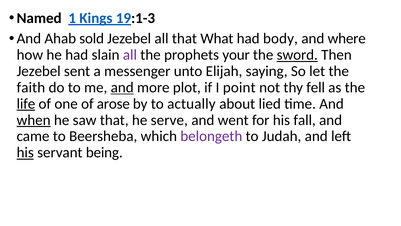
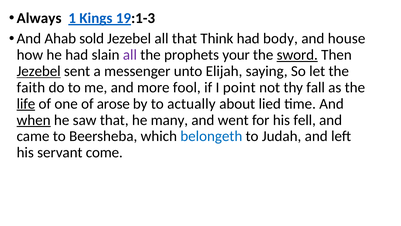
Named: Named -> Always (39, 18)
What: What -> Think (217, 39)
where: where -> house (347, 39)
Jezebel underline: none -> present (39, 71)
and underline: present -> none (122, 87)
plot: plot -> fool (187, 87)
fell: fell -> fall (316, 87)
serve: serve -> many (169, 120)
fall: fall -> fell (305, 120)
belongeth colour: purple -> blue (211, 136)
his underline: present -> none (25, 152)
being: being -> come (104, 152)
